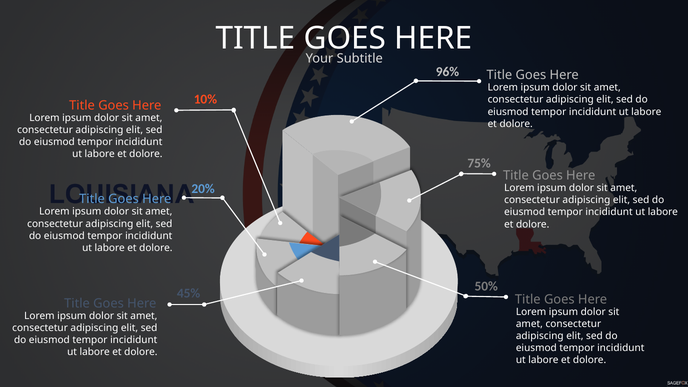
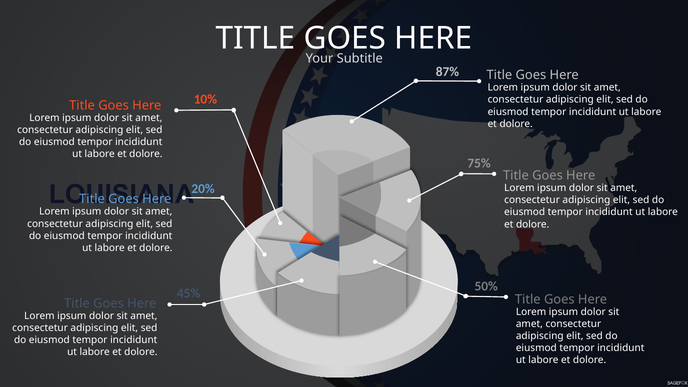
96%: 96% -> 87% (447, 72)
